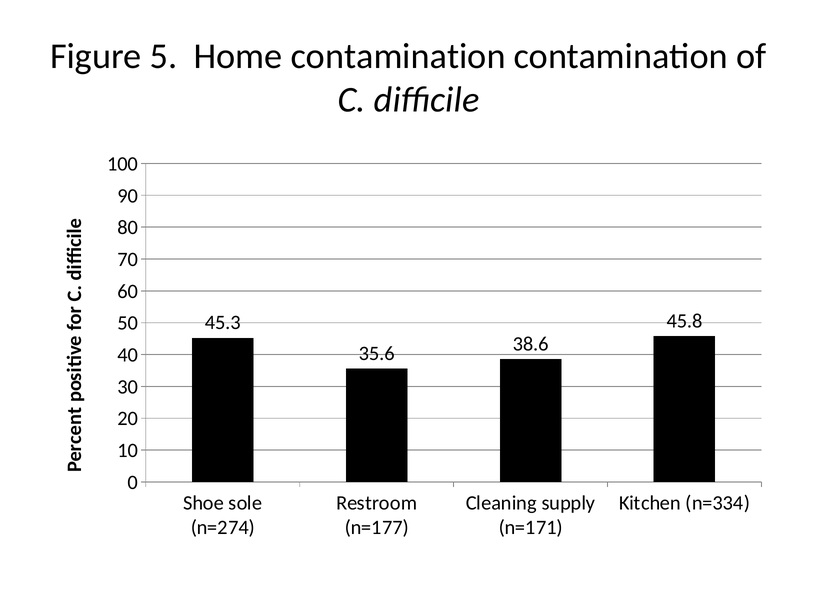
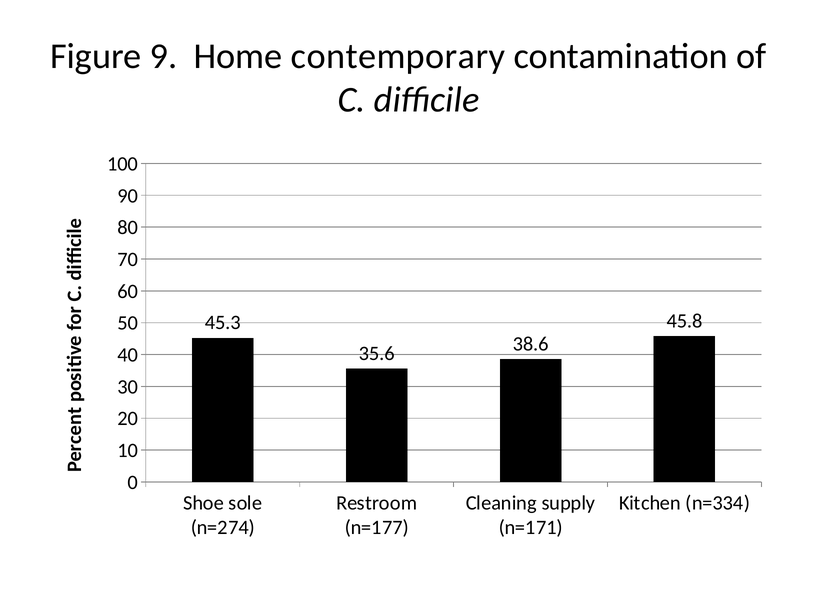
5: 5 -> 9 (163, 56)
Home contamination: contamination -> contemporary (398, 56)
